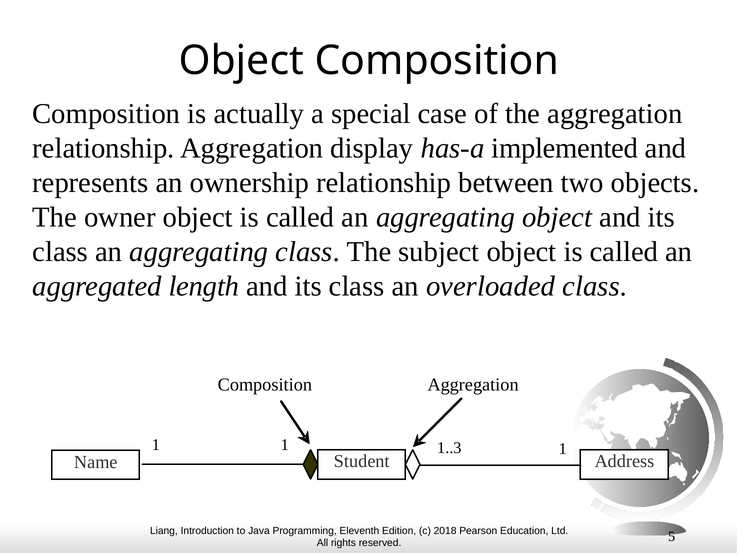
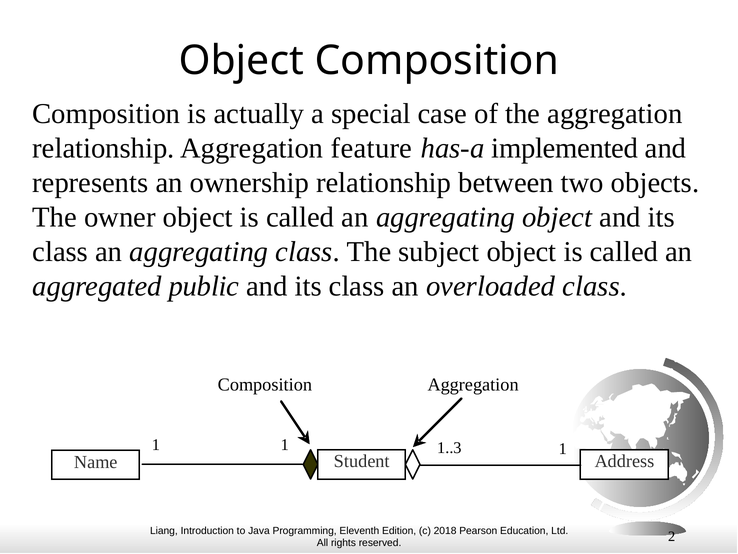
display: display -> feature (372, 148)
length: length -> public (204, 286)
5: 5 -> 2 (672, 536)
